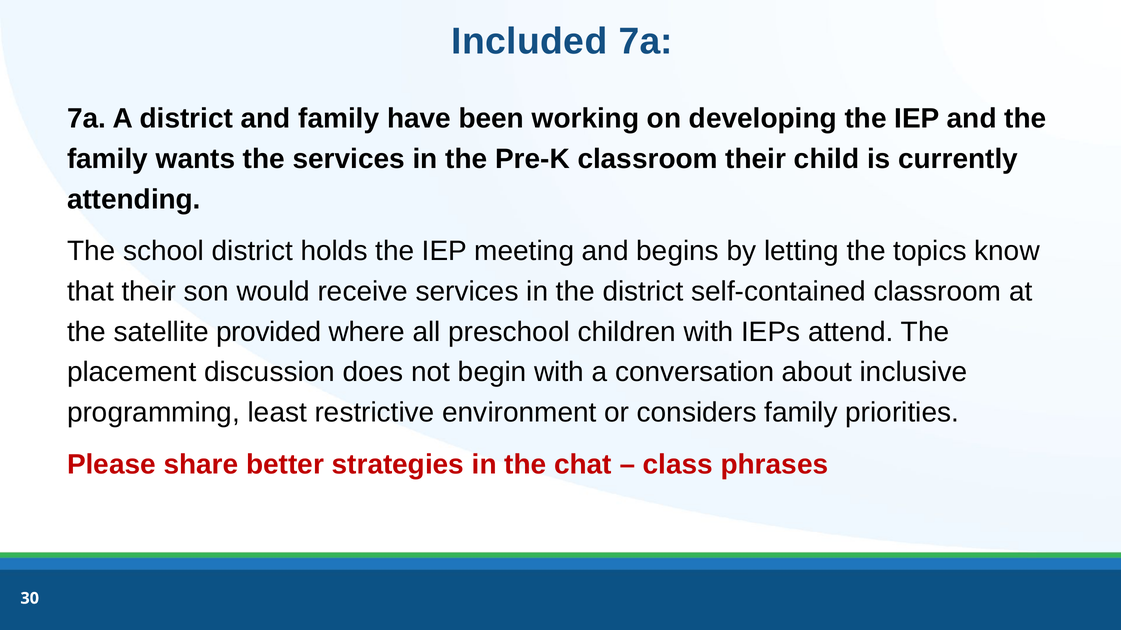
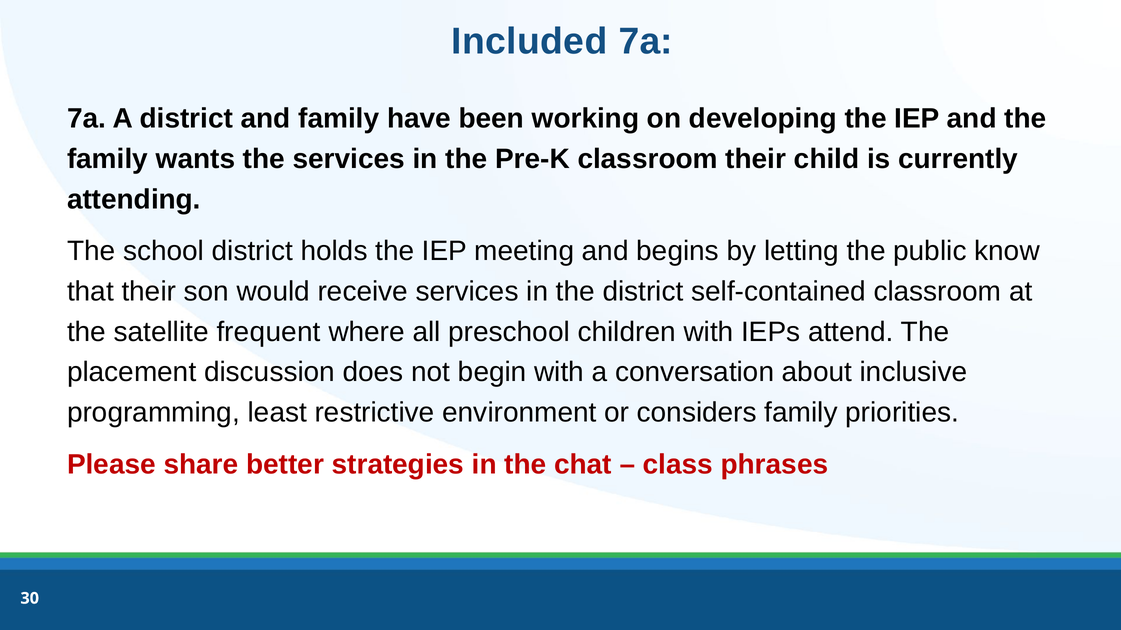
topics: topics -> public (930, 251)
provided: provided -> frequent (269, 332)
